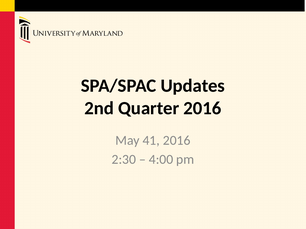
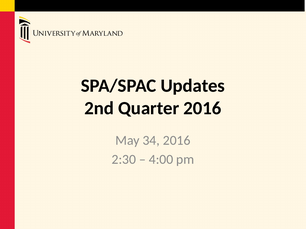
41: 41 -> 34 (151, 141)
